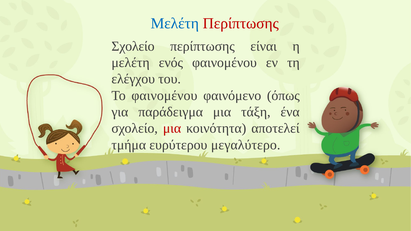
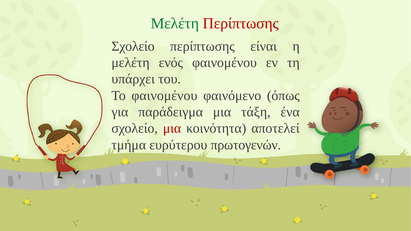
Μελέτη colour: blue -> green (175, 24)
ελέγχου: ελέγχου -> υπάρχει (133, 79)
μεγαλύτερο: μεγαλύτερο -> πρωτογενών (246, 145)
